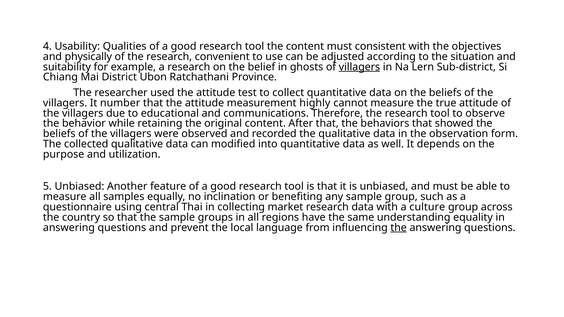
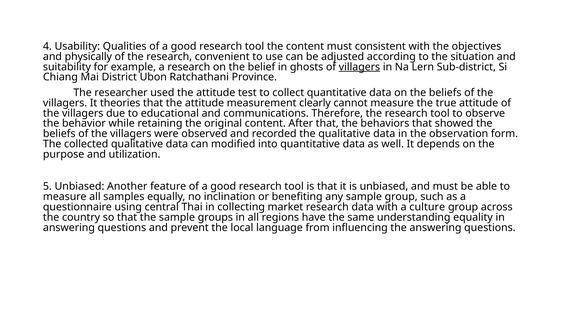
number: number -> theories (120, 103)
highly: highly -> clearly (315, 103)
the underline: present -> none (399, 228)
